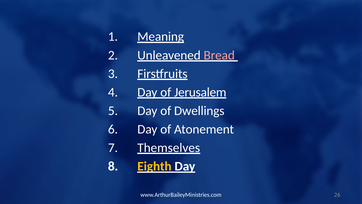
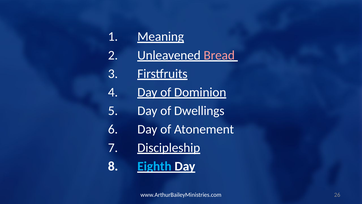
Jerusalem: Jerusalem -> Dominion (200, 92)
Themselves: Themselves -> Discipleship (169, 148)
Eighth colour: yellow -> light blue (154, 166)
